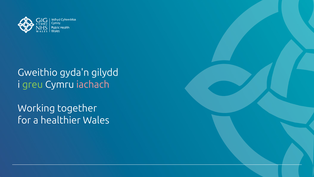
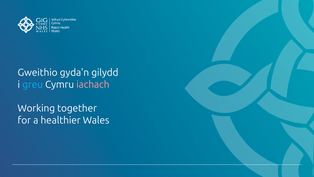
greu colour: light green -> light blue (33, 84)
